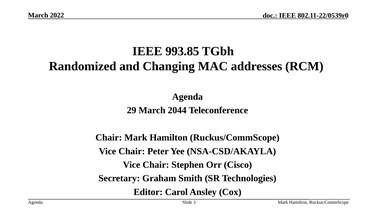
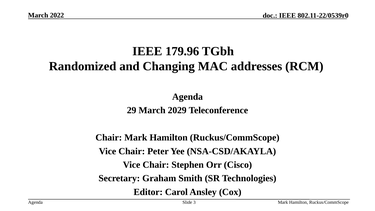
993.85: 993.85 -> 179.96 (182, 51)
2044: 2044 -> 2029 (177, 110)
